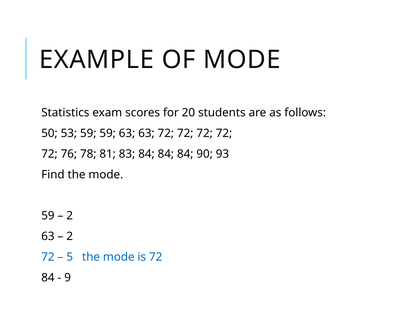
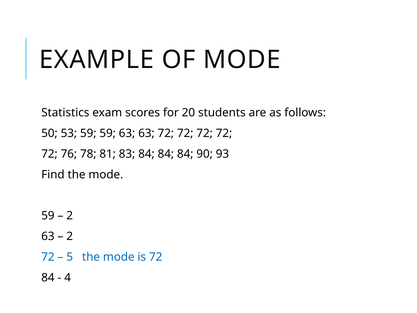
9: 9 -> 4 (68, 277)
